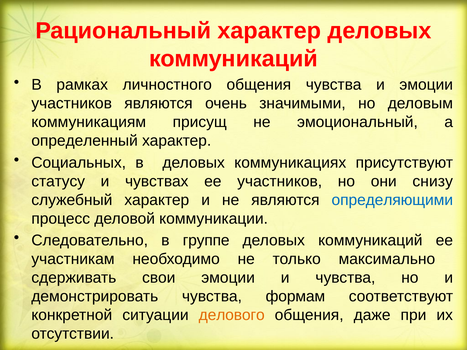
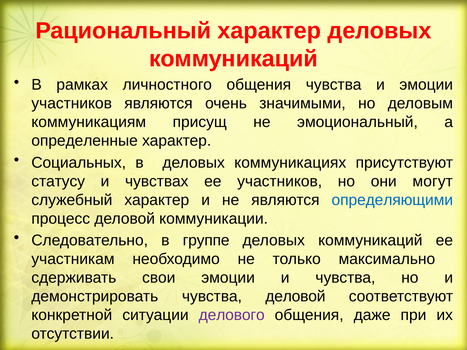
определенный: определенный -> определенные (85, 141)
снизу: снизу -> могут (433, 181)
чувства формам: формам -> деловой (295, 297)
делового colour: orange -> purple (232, 315)
